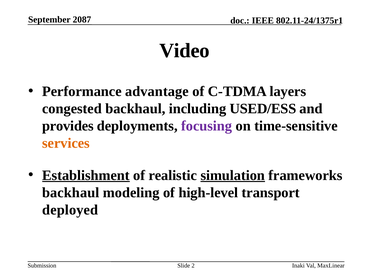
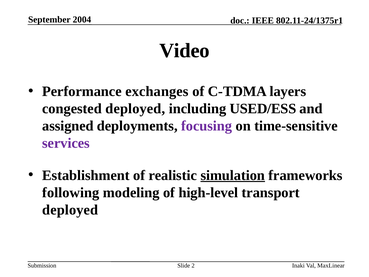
2087: 2087 -> 2004 (82, 20)
advantage: advantage -> exchanges (157, 91)
congested backhaul: backhaul -> deployed (135, 109)
provides: provides -> assigned (68, 126)
services colour: orange -> purple (66, 143)
Establishment underline: present -> none (86, 175)
backhaul: backhaul -> following (71, 192)
